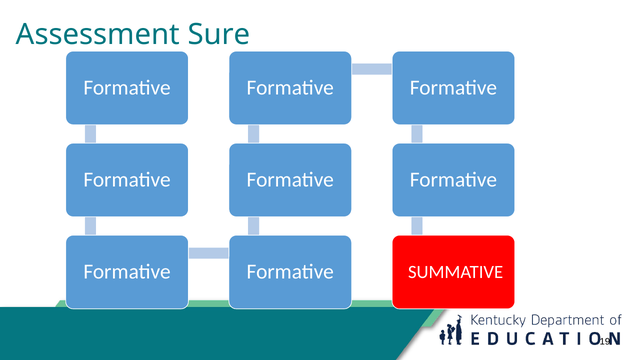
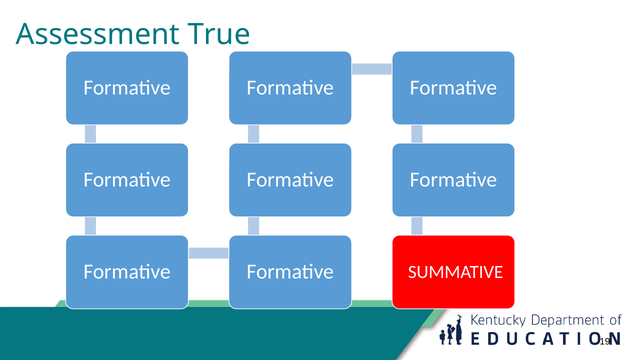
Sure: Sure -> True (219, 34)
